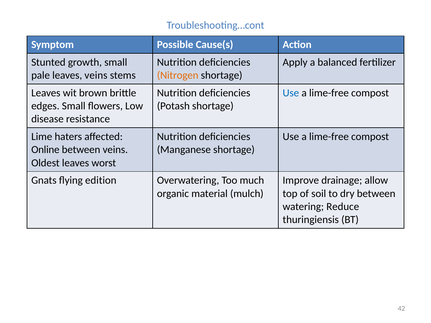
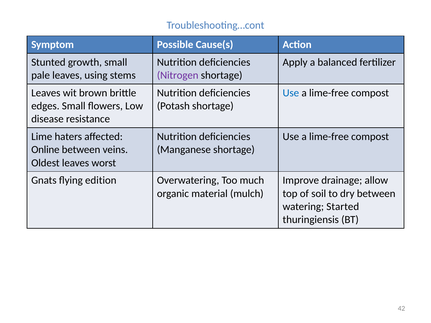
leaves veins: veins -> using (96, 75)
Nitrogen colour: orange -> purple (178, 75)
Reduce: Reduce -> Started (343, 207)
